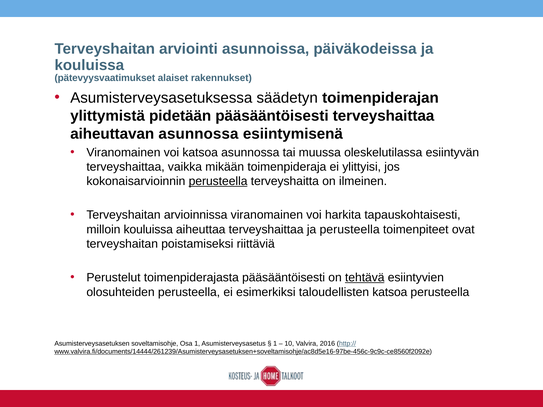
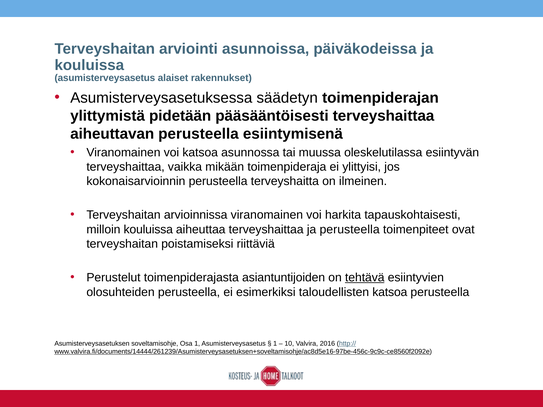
pätevyysvaatimukset: pätevyysvaatimukset -> asumisterveysasetus (105, 78)
aiheuttavan asunnossa: asunnossa -> perusteella (199, 134)
perusteella underline: present -> none (218, 181)
toimenpiderajasta pääsääntöisesti: pääsääntöisesti -> asiantuntijoiden (284, 278)
